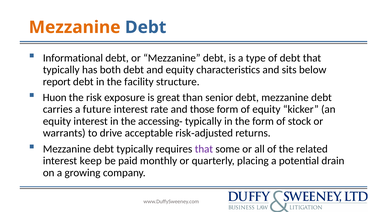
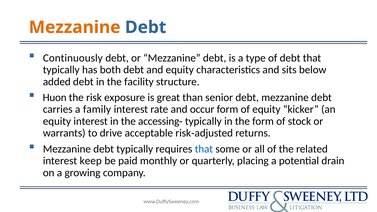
Informational: Informational -> Continuously (73, 58)
report: report -> added (57, 82)
future: future -> family (97, 109)
those: those -> occur (202, 109)
that colour: purple -> blue (204, 149)
